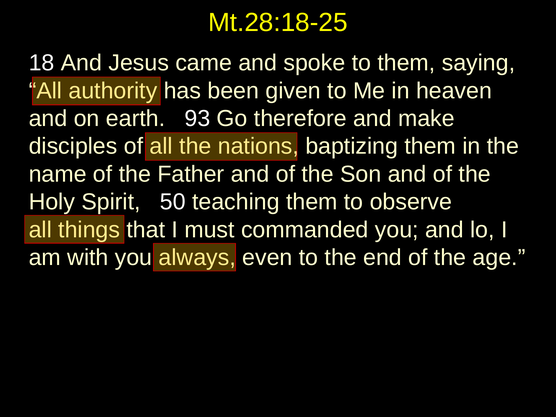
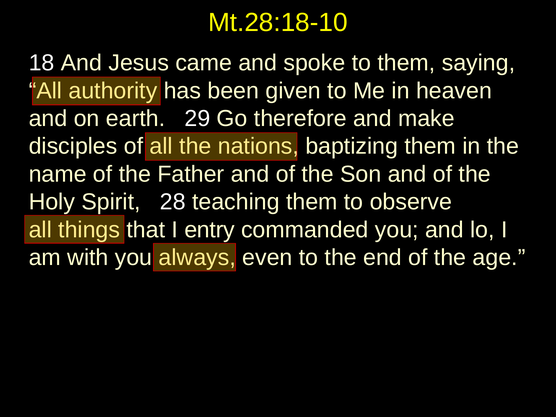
Mt.28:18-25: Mt.28:18-25 -> Mt.28:18-10 (278, 23)
93: 93 -> 29 (197, 119)
50: 50 -> 28 (173, 202)
must: must -> entry (210, 230)
